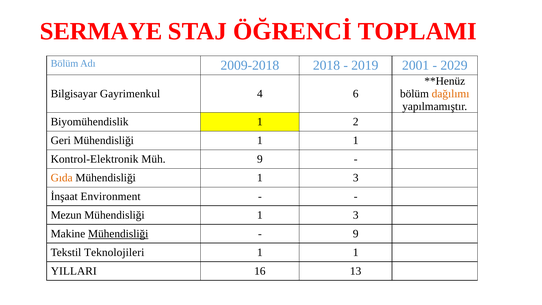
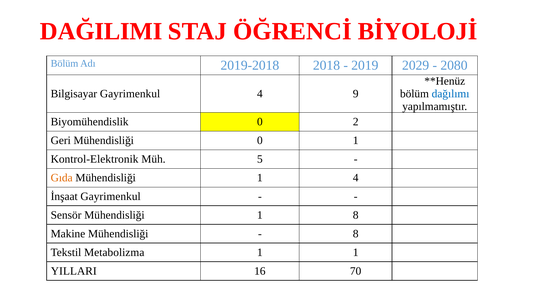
SERMAYE: SERMAYE -> DAĞILIMI (101, 31)
TOPLAMI: TOPLAMI -> BİYOLOJİ (418, 31)
2009-2018: 2009-2018 -> 2019-2018 (250, 65)
2001: 2001 -> 2029 (416, 65)
2029: 2029 -> 2080 (454, 65)
6: 6 -> 9 (356, 94)
dağılımı colour: orange -> blue (451, 94)
Biyomühendislik 1: 1 -> 0 (260, 122)
1: 1 -> 0 (260, 140)
Müh 9: 9 -> 5 (260, 159)
3: 3 -> 4 (356, 178)
İnşaat Environment: Environment -> Gayrimenkul (111, 196)
Mezun: Mezun -> Sensör (66, 215)
3: 3 -> 8 (356, 215)
Mühendisliği underline: present -> none (118, 234)
9: 9 -> 8 (356, 234)
Teknolojileri: Teknolojileri -> Metabolizma (114, 252)
13: 13 -> 70 (356, 271)
